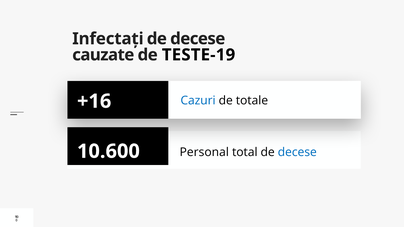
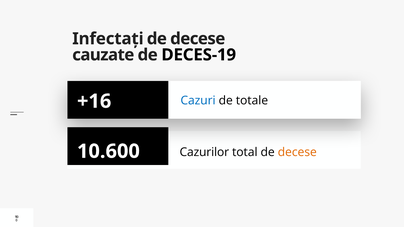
TESTE-19: TESTE-19 -> DECES-19 (199, 55)
Personal: Personal -> Cazurilor (204, 152)
decese colour: blue -> orange (297, 152)
